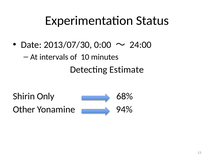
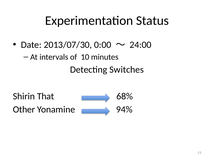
Estimate: Estimate -> Switches (127, 70)
Only: Only -> That (46, 97)
